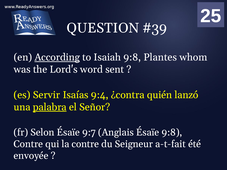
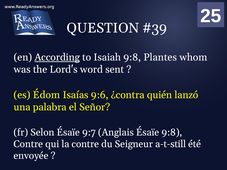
Servir: Servir -> Édom (46, 95)
9:4: 9:4 -> 9:6 (100, 95)
palabra underline: present -> none (50, 107)
a-t-fait: a-t-fait -> a-t-still (171, 144)
